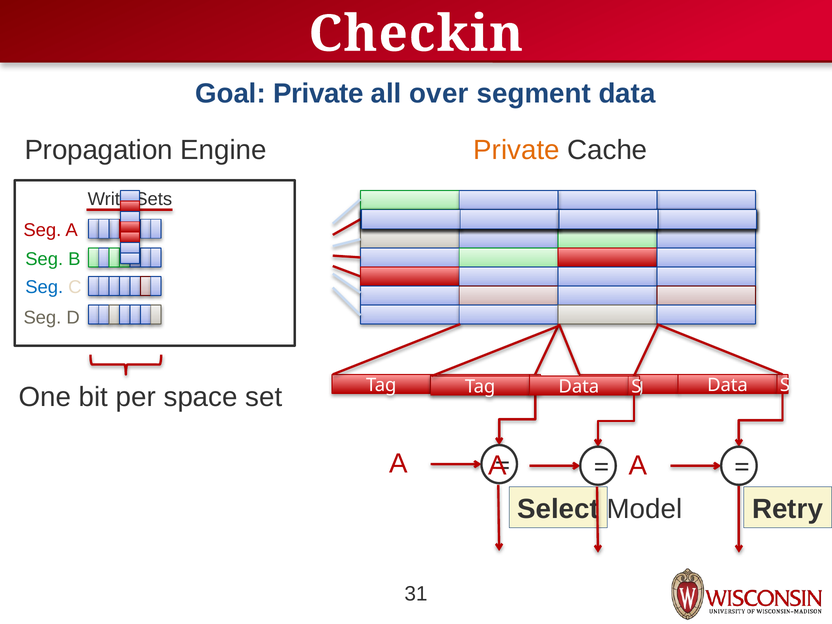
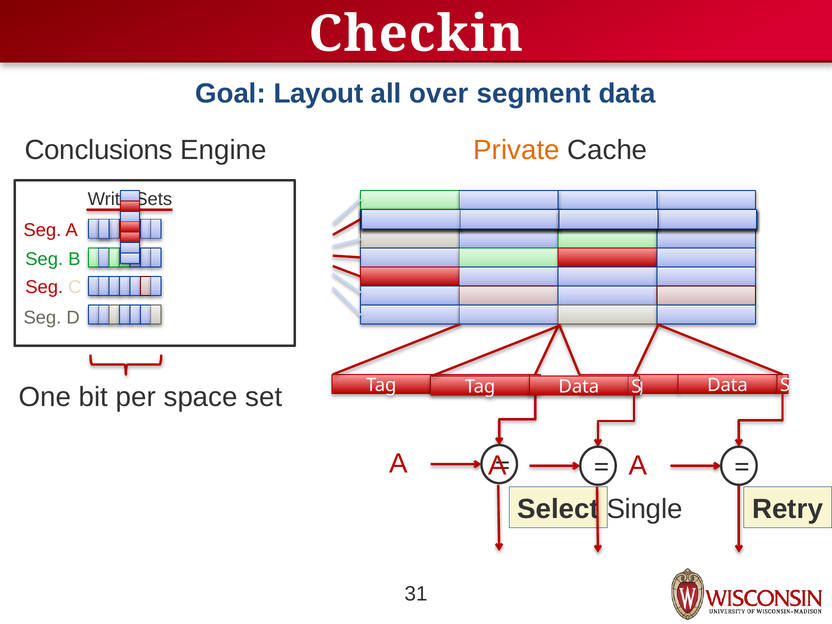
Goal Private: Private -> Layout (318, 94)
Propagation: Propagation -> Conclusions (99, 150)
Seg colour: blue -> red (44, 287)
Model: Model -> Single (645, 509)
